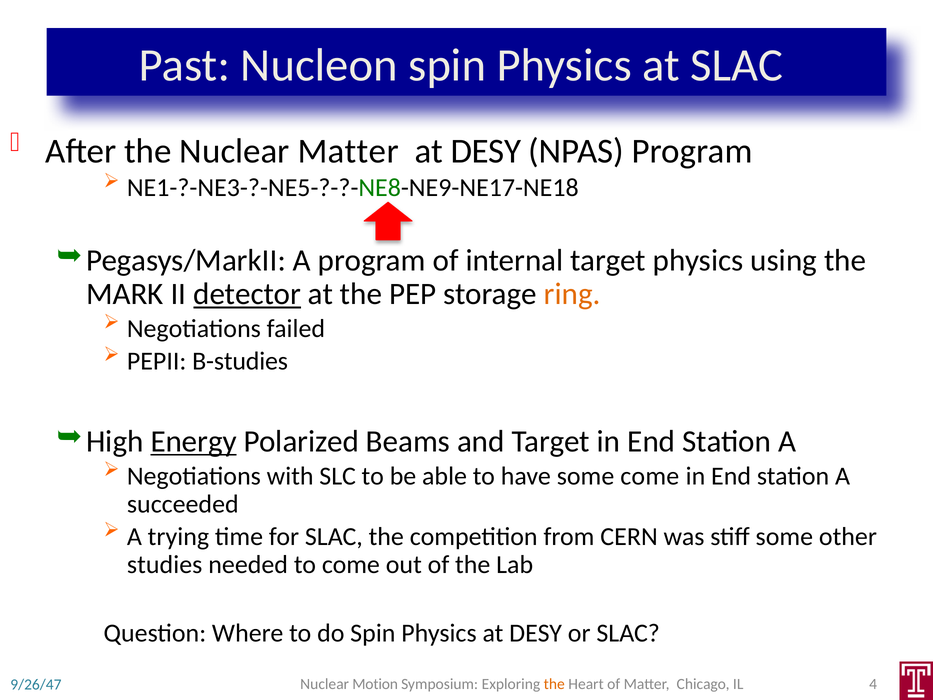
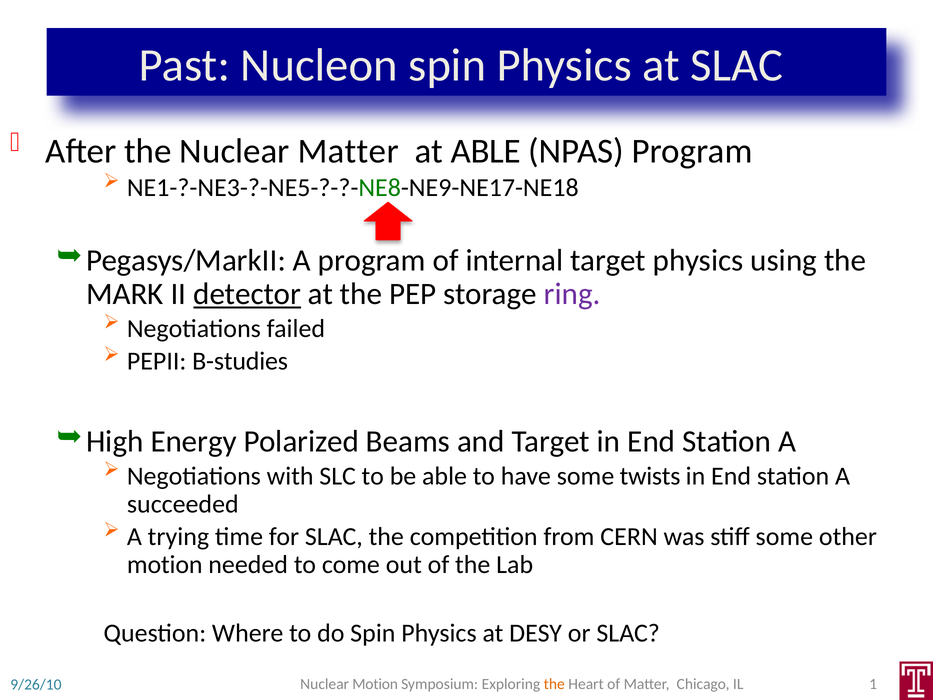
DESY: DESY -> ABLE (486, 151)
ring colour: orange -> purple (572, 294)
Energy underline: present -> none (194, 441)
some come: come -> twists (650, 476)
studies: studies -> motion (165, 565)
4: 4 -> 1 (873, 684)
9/26/47: 9/26/47 -> 9/26/10 (36, 684)
